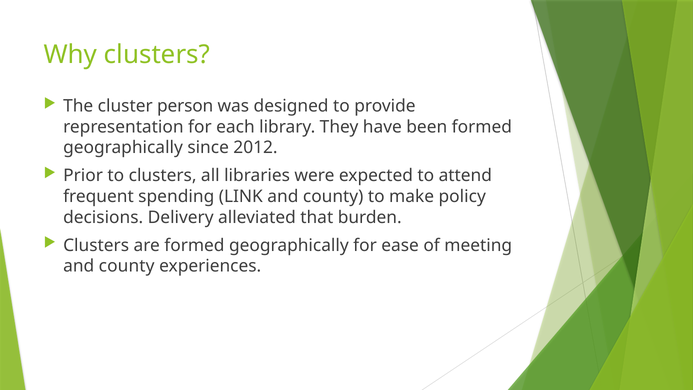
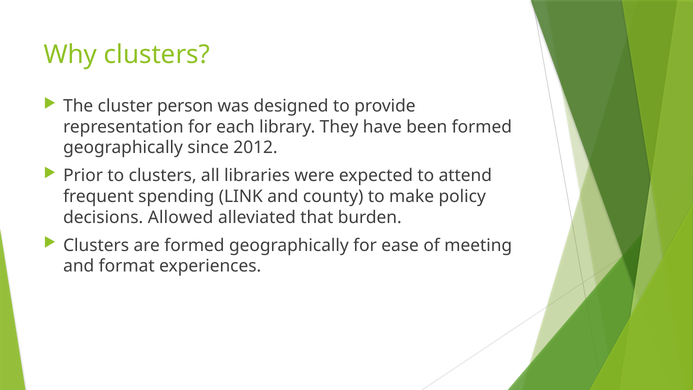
Delivery: Delivery -> Allowed (181, 217)
county: county -> format (127, 266)
